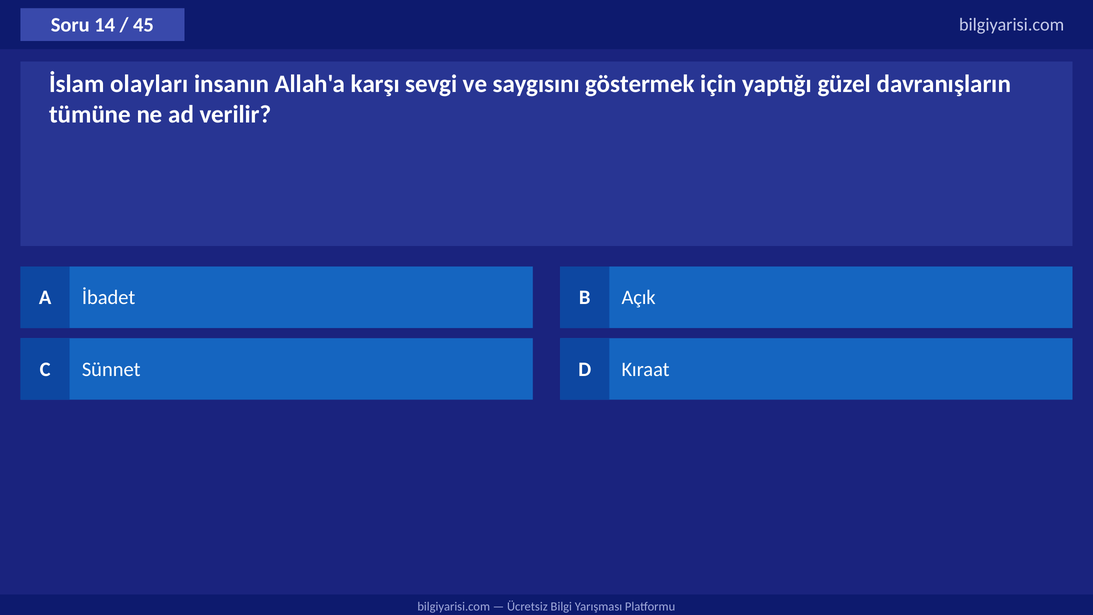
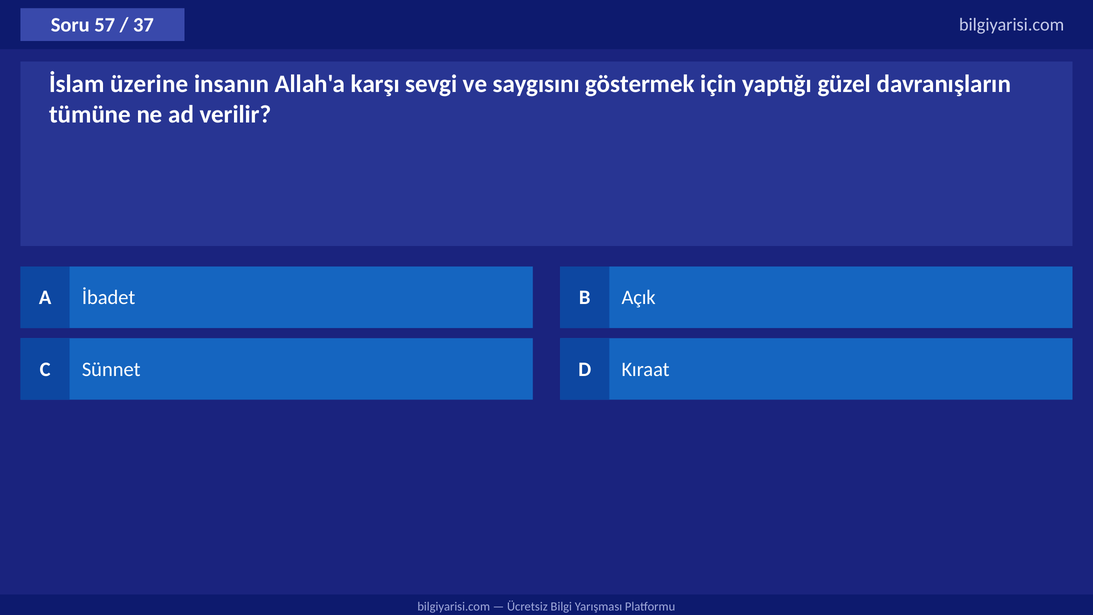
14: 14 -> 57 (105, 25)
45: 45 -> 37 (143, 25)
olayları: olayları -> üzerine (149, 84)
